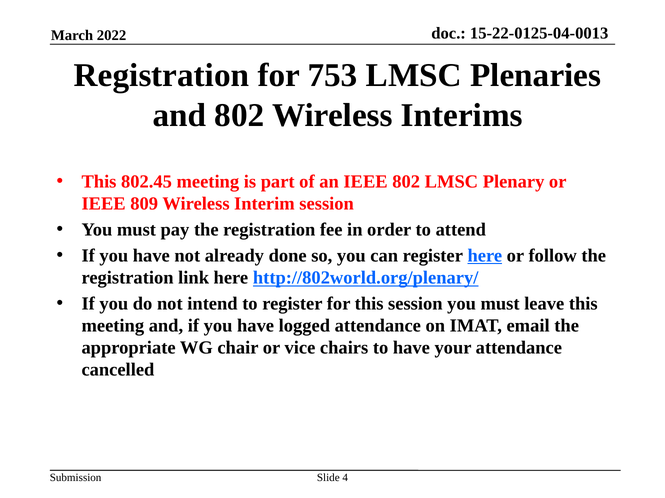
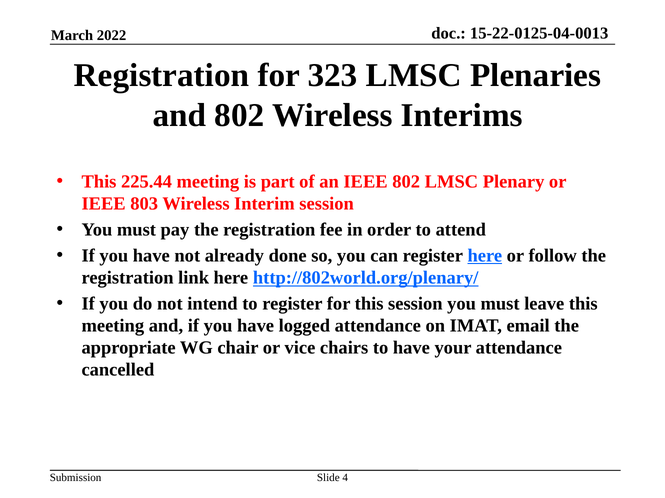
753: 753 -> 323 (333, 76)
802.45: 802.45 -> 225.44 (146, 182)
809: 809 -> 803 (144, 204)
